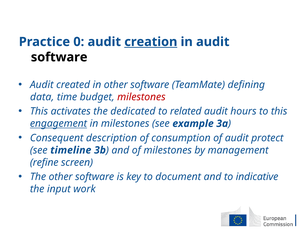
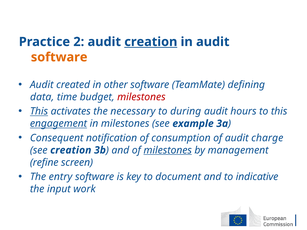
0: 0 -> 2 (79, 42)
software colour: black -> orange (59, 57)
This underline: none -> present (39, 111)
dedicated: dedicated -> necessary (133, 111)
related: related -> during (186, 111)
description: description -> notification (112, 138)
protect: protect -> charge (267, 138)
see timeline: timeline -> creation (71, 150)
milestones underline: none -> present (168, 150)
The other: other -> entry (61, 177)
